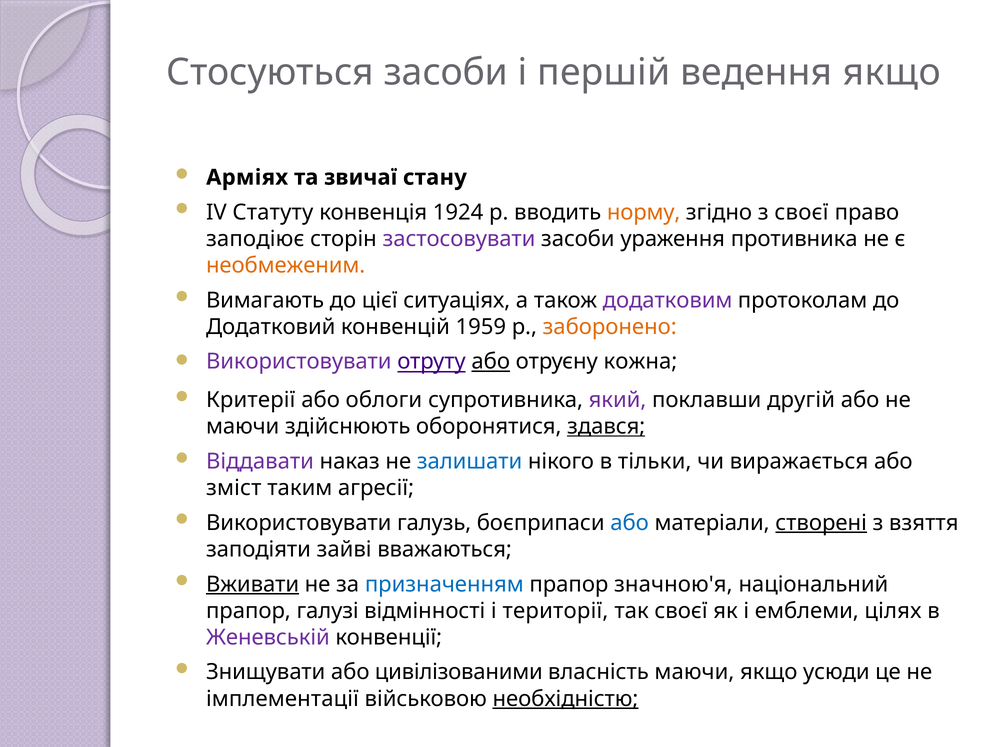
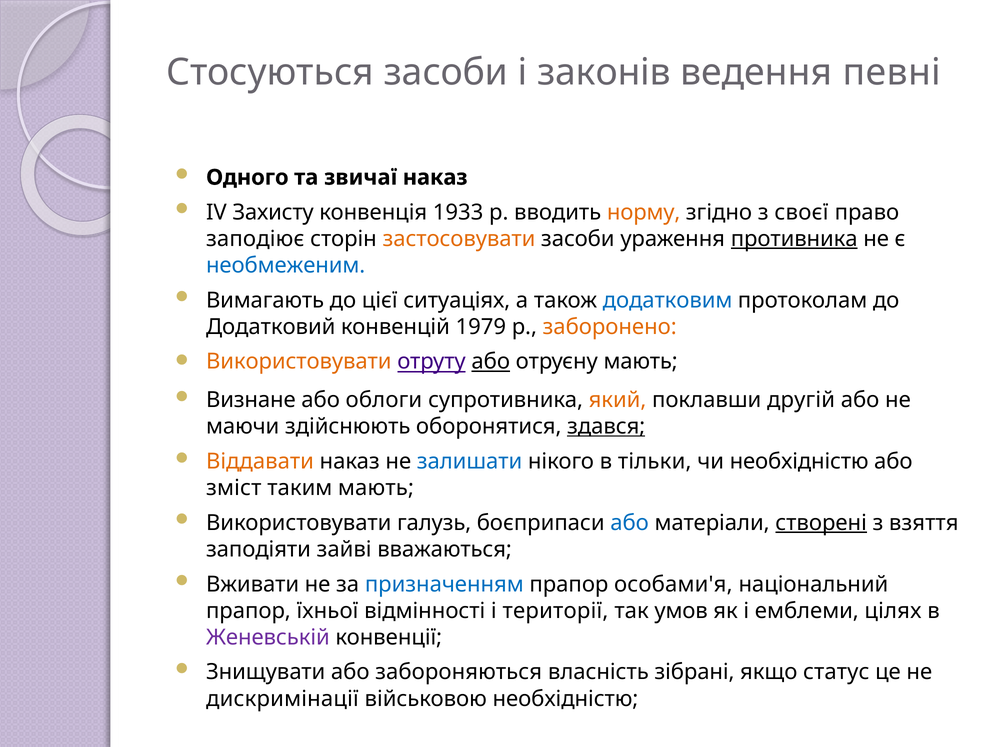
першій: першій -> законів (604, 72)
ведення якщо: якщо -> певні (892, 72)
Арміях: Арміях -> Одного (247, 177)
звичаї стану: стану -> наказ (435, 177)
Статуту: Статуту -> Захисту (273, 212)
1924: 1924 -> 1933 (458, 212)
застосовувати colour: purple -> orange (459, 239)
противника underline: none -> present (794, 239)
необмеженим colour: orange -> blue (286, 265)
додатковим colour: purple -> blue (668, 300)
1959: 1959 -> 1979 (481, 327)
Використовувати colour: purple -> orange (299, 362)
отруєну кожна: кожна -> мають (641, 362)
Критерії: Критерії -> Визнане (251, 400)
який colour: purple -> orange (617, 400)
Віддавати colour: purple -> orange (260, 461)
чи виражається: виражається -> необхідністю (799, 461)
таким агресії: агресії -> мають (376, 488)
Вживати underline: present -> none (253, 584)
значною'я: значною'я -> особами'я (673, 584)
галузі: галузі -> їхньої (327, 611)
так своєї: своєї -> умов (681, 611)
цивілізованими: цивілізованими -> забороняються (459, 672)
власність маючи: маючи -> зібрані (695, 672)
усюди: усюди -> статус (836, 672)
імплементації: імплементації -> дискримінації (282, 699)
необхідністю underline: present -> none (565, 699)
